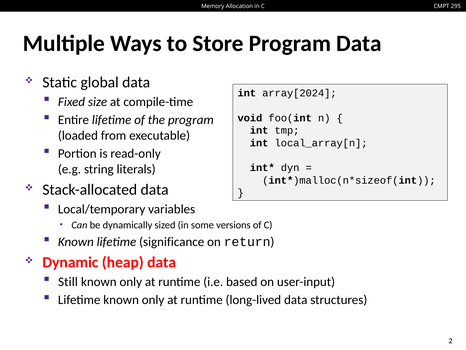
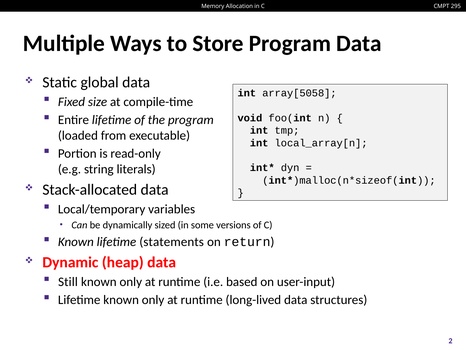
array[2024: array[2024 -> array[5058 (299, 93)
significance: significance -> statements (172, 241)
